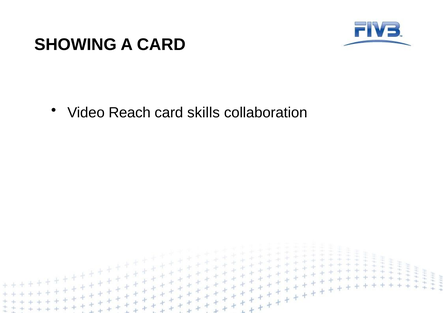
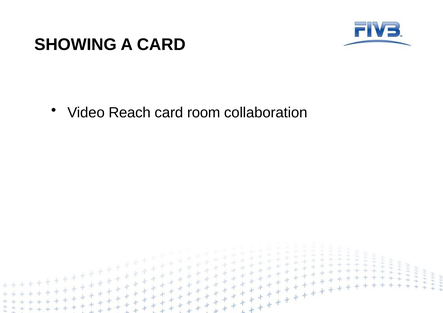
skills: skills -> room (204, 113)
